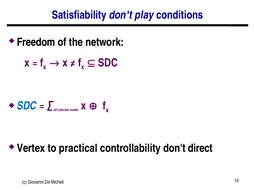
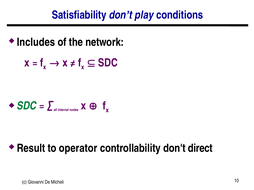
Freedom: Freedom -> Includes (36, 42)
SDC colour: blue -> green (27, 106)
Vertex: Vertex -> Result (31, 148)
practical: practical -> operator (78, 148)
